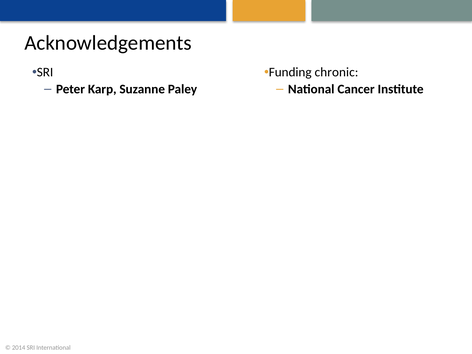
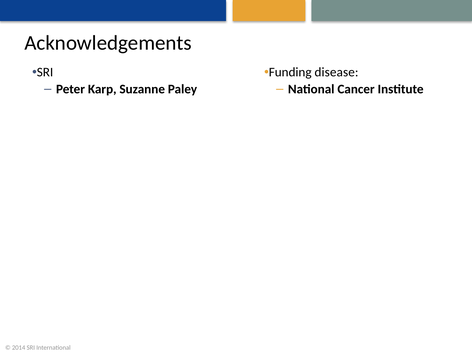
chronic: chronic -> disease (337, 72)
